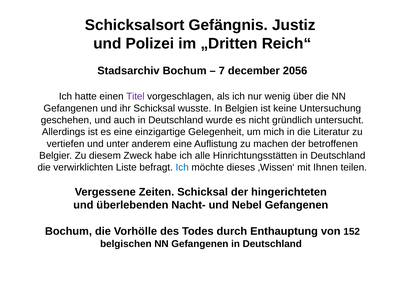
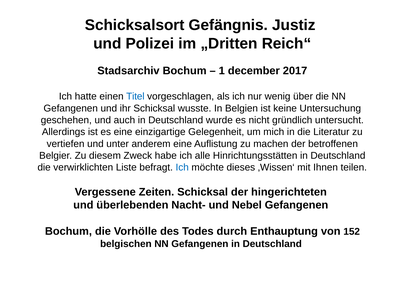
7: 7 -> 1 (222, 71)
2056: 2056 -> 2017 (295, 71)
Titel colour: purple -> blue (135, 97)
